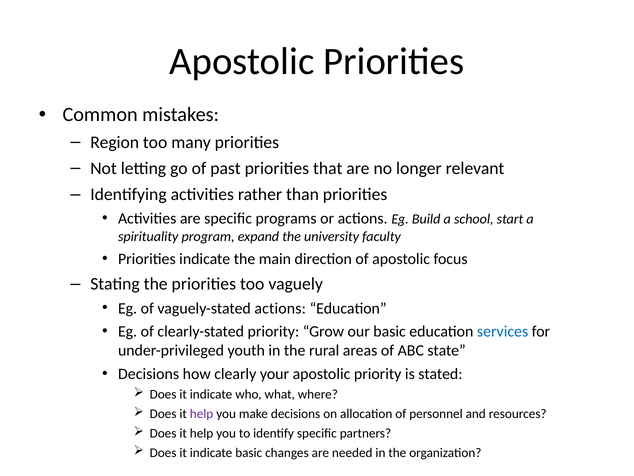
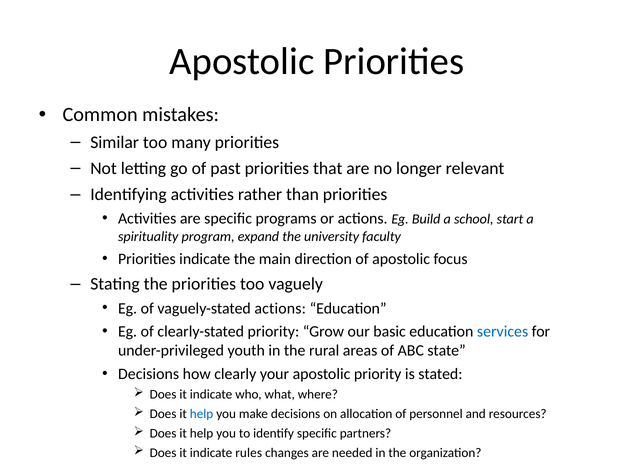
Region: Region -> Similar (115, 142)
help colour: purple -> blue (202, 414)
indicate basic: basic -> rules (249, 452)
